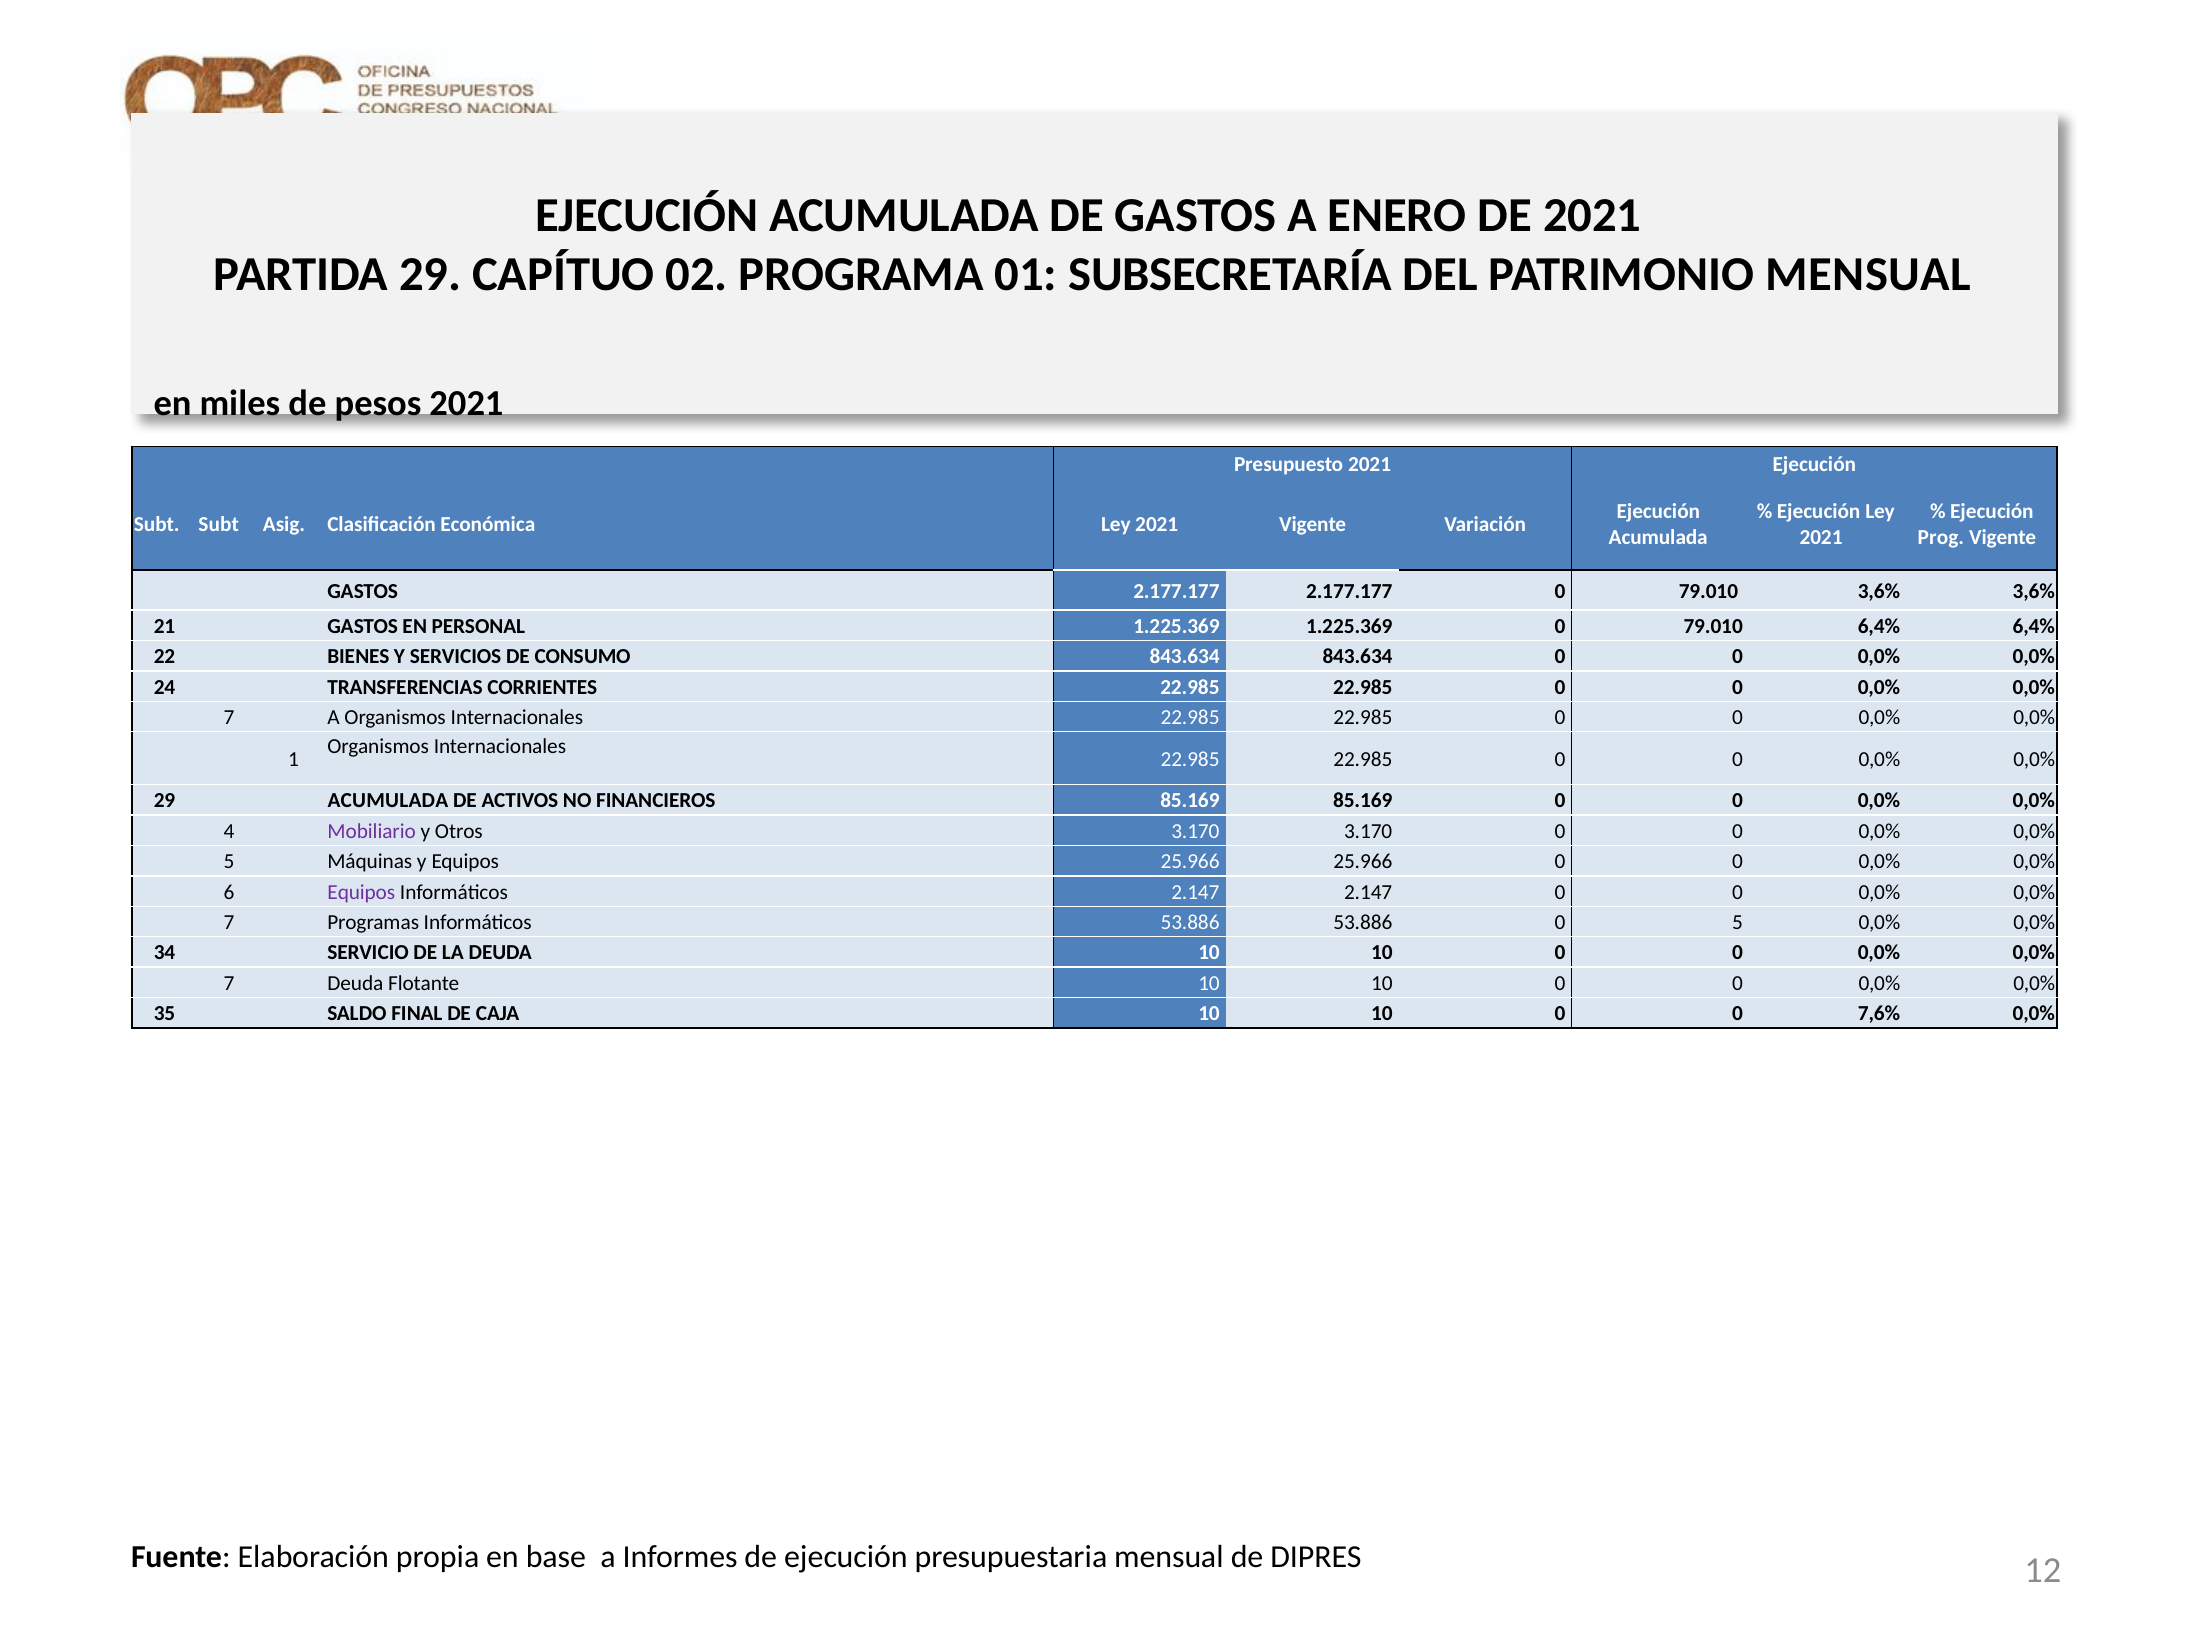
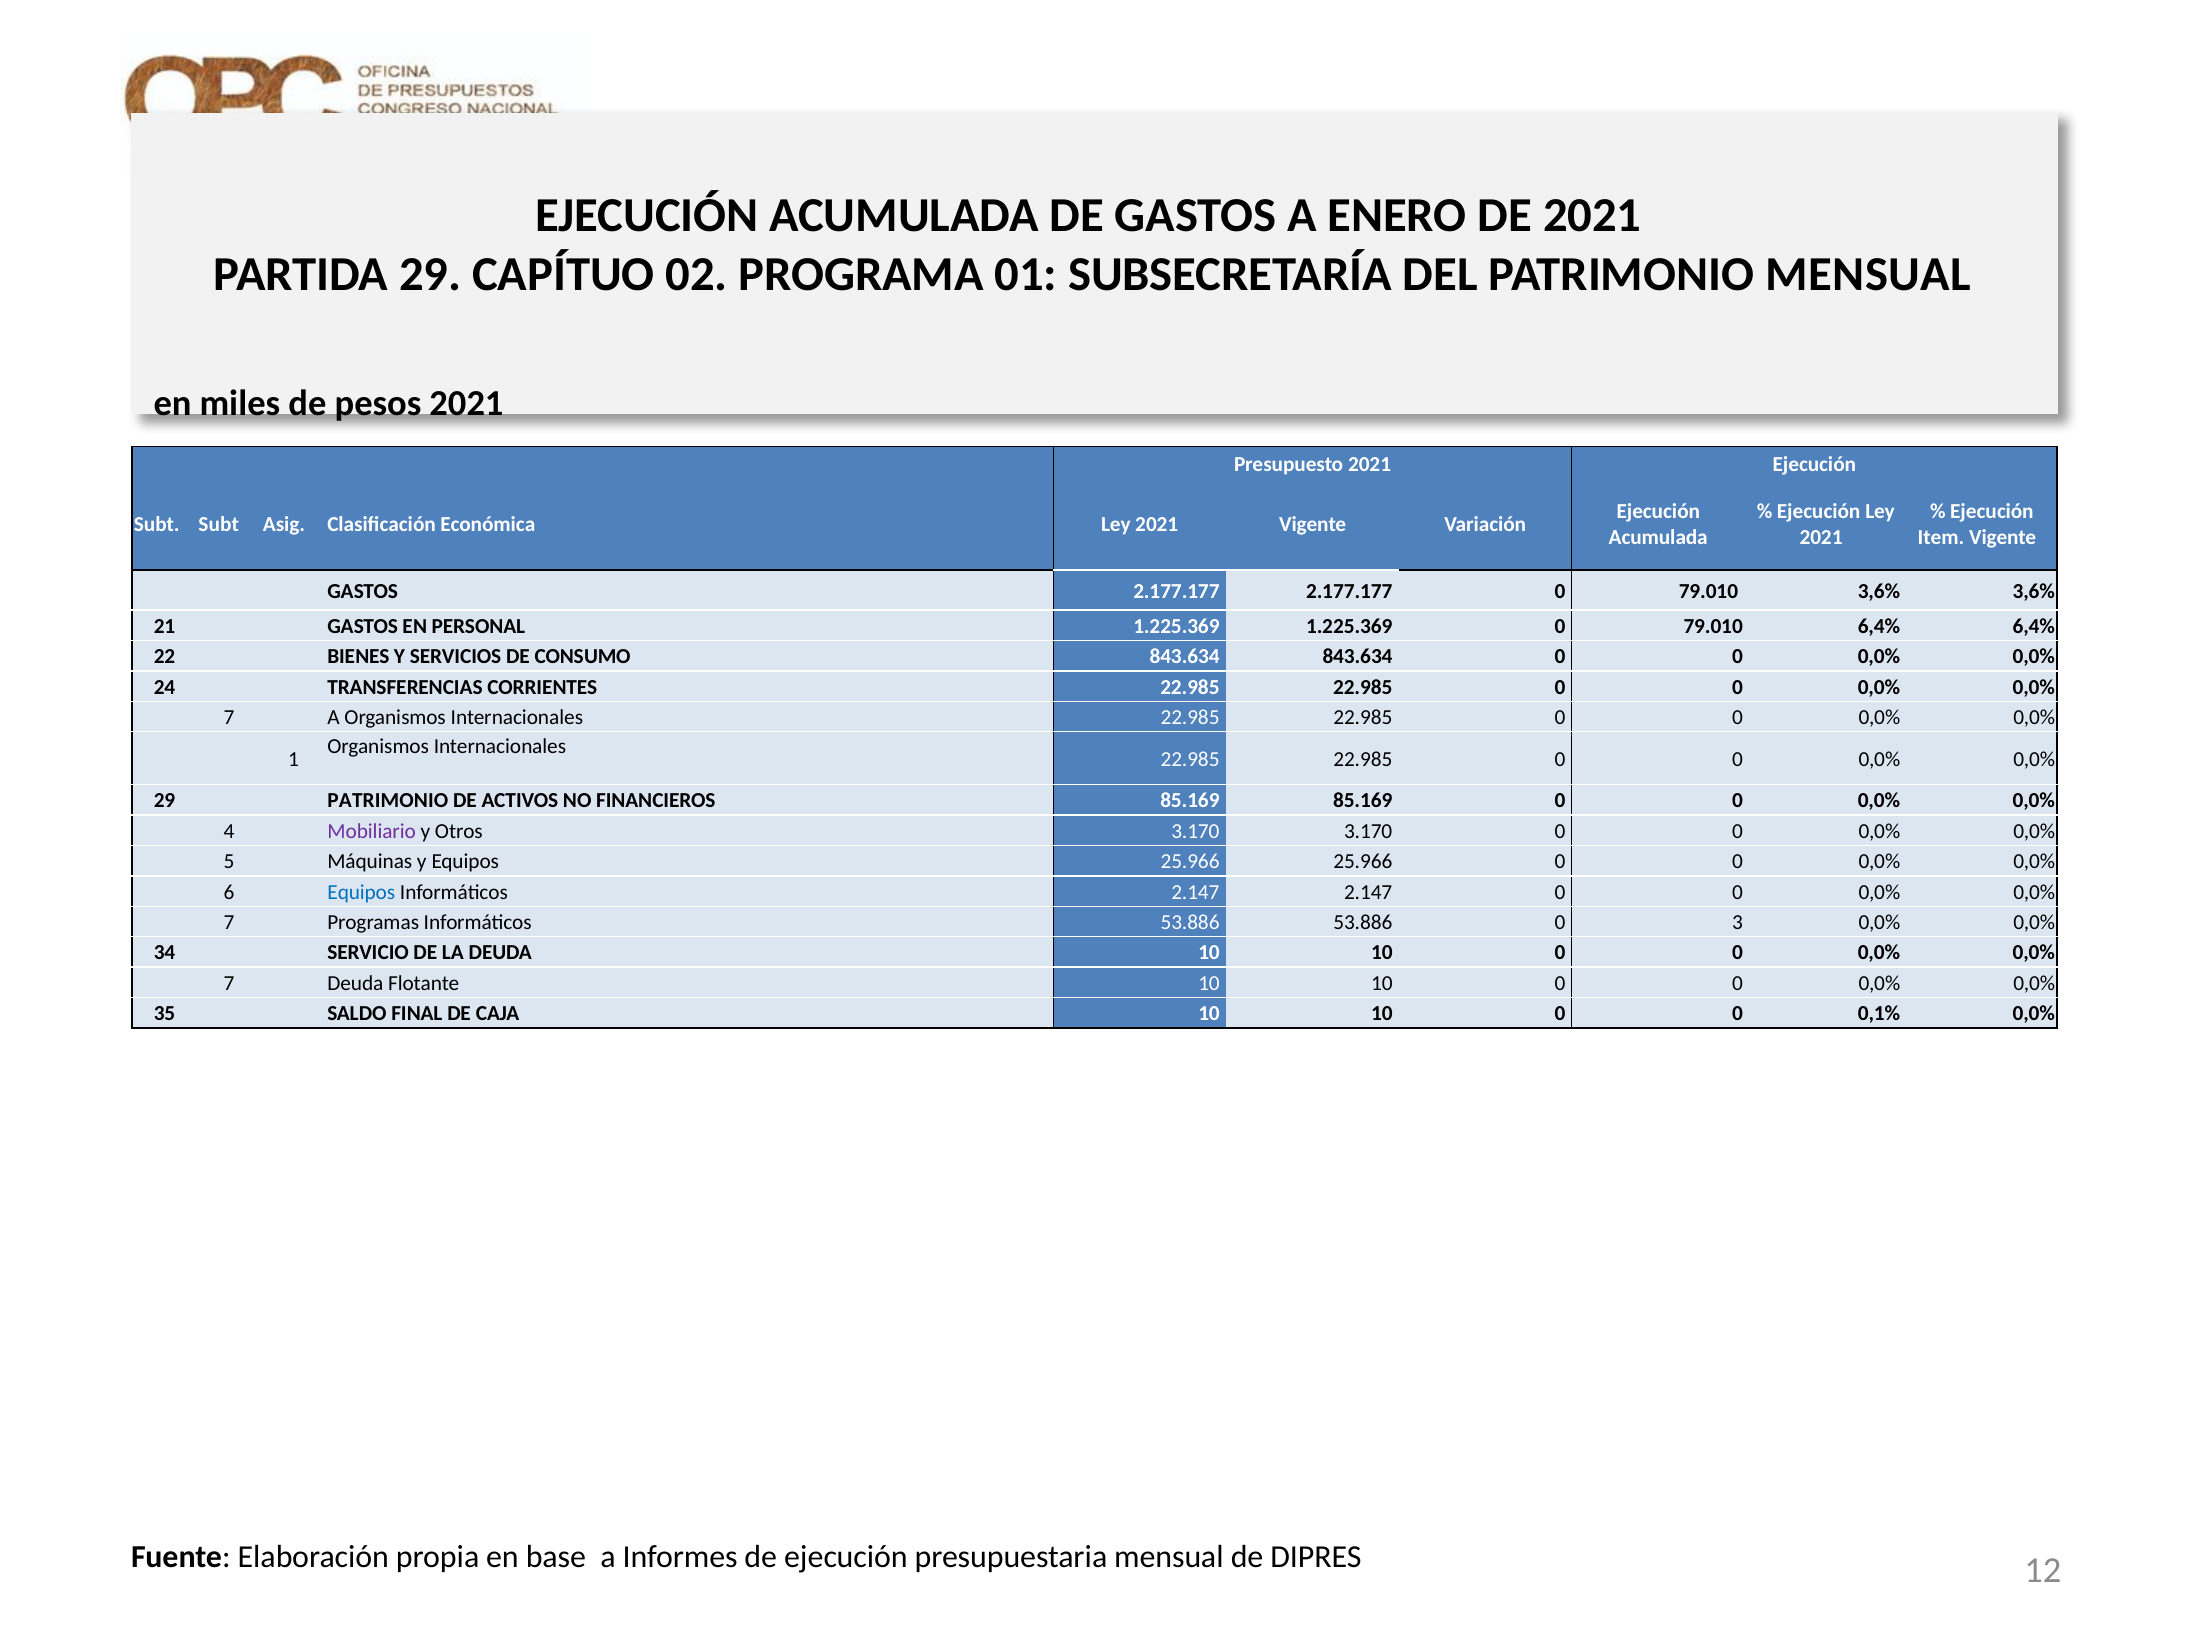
Prog: Prog -> Item (1941, 537)
29 ACUMULADA: ACUMULADA -> PATRIMONIO (388, 801)
Equipos colour: purple -> blue (361, 892)
0 5: 5 -> 3 (1738, 922)
7,6%: 7,6% -> 0,1% (1879, 1014)
